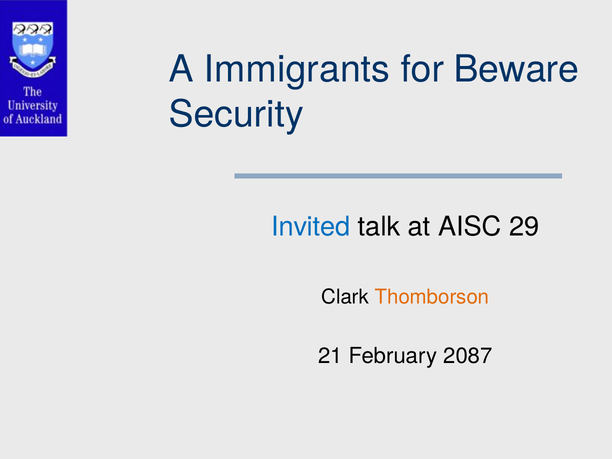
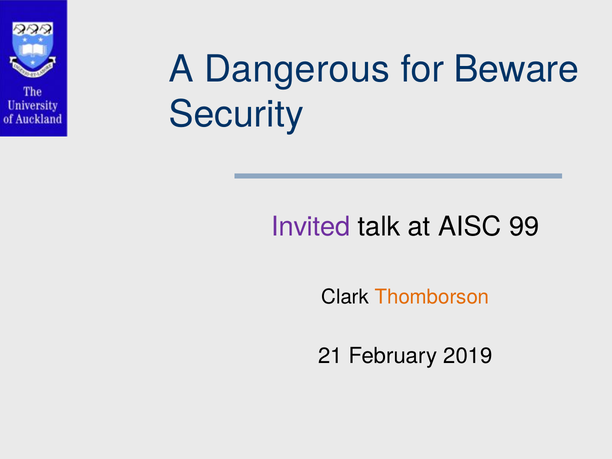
Immigrants: Immigrants -> Dangerous (297, 70)
Invited colour: blue -> purple (311, 227)
29: 29 -> 99 (524, 227)
2087: 2087 -> 2019 (468, 356)
